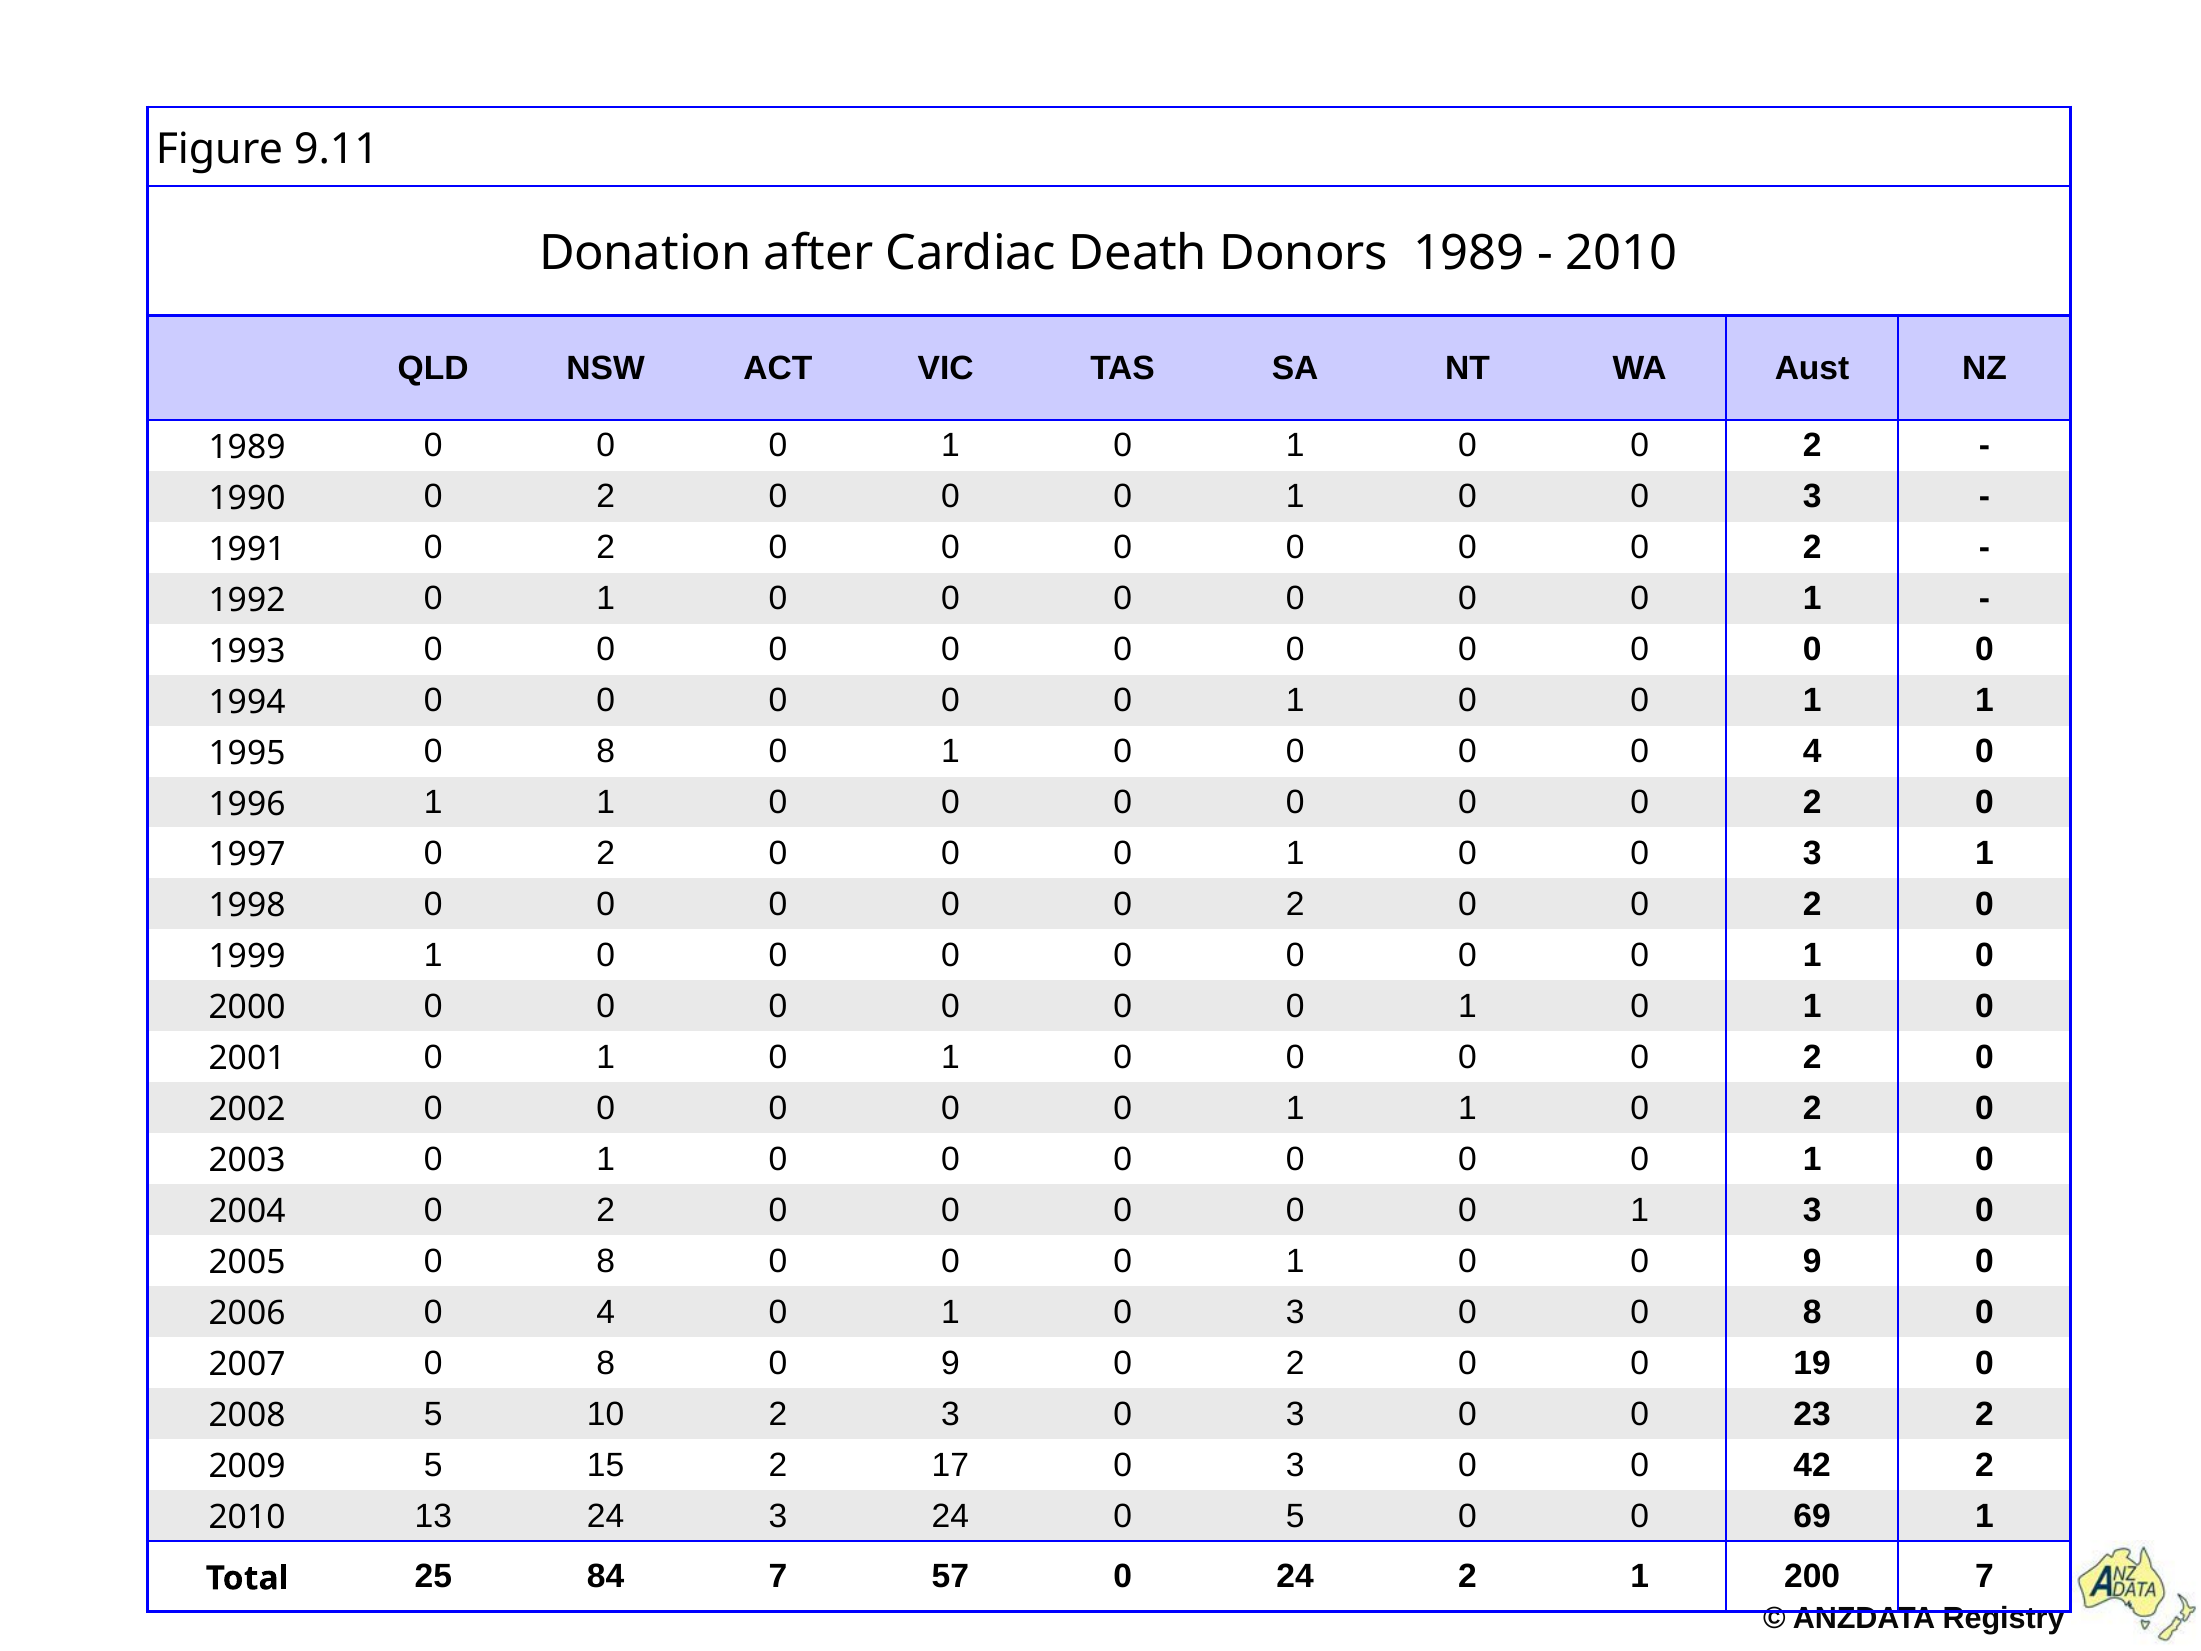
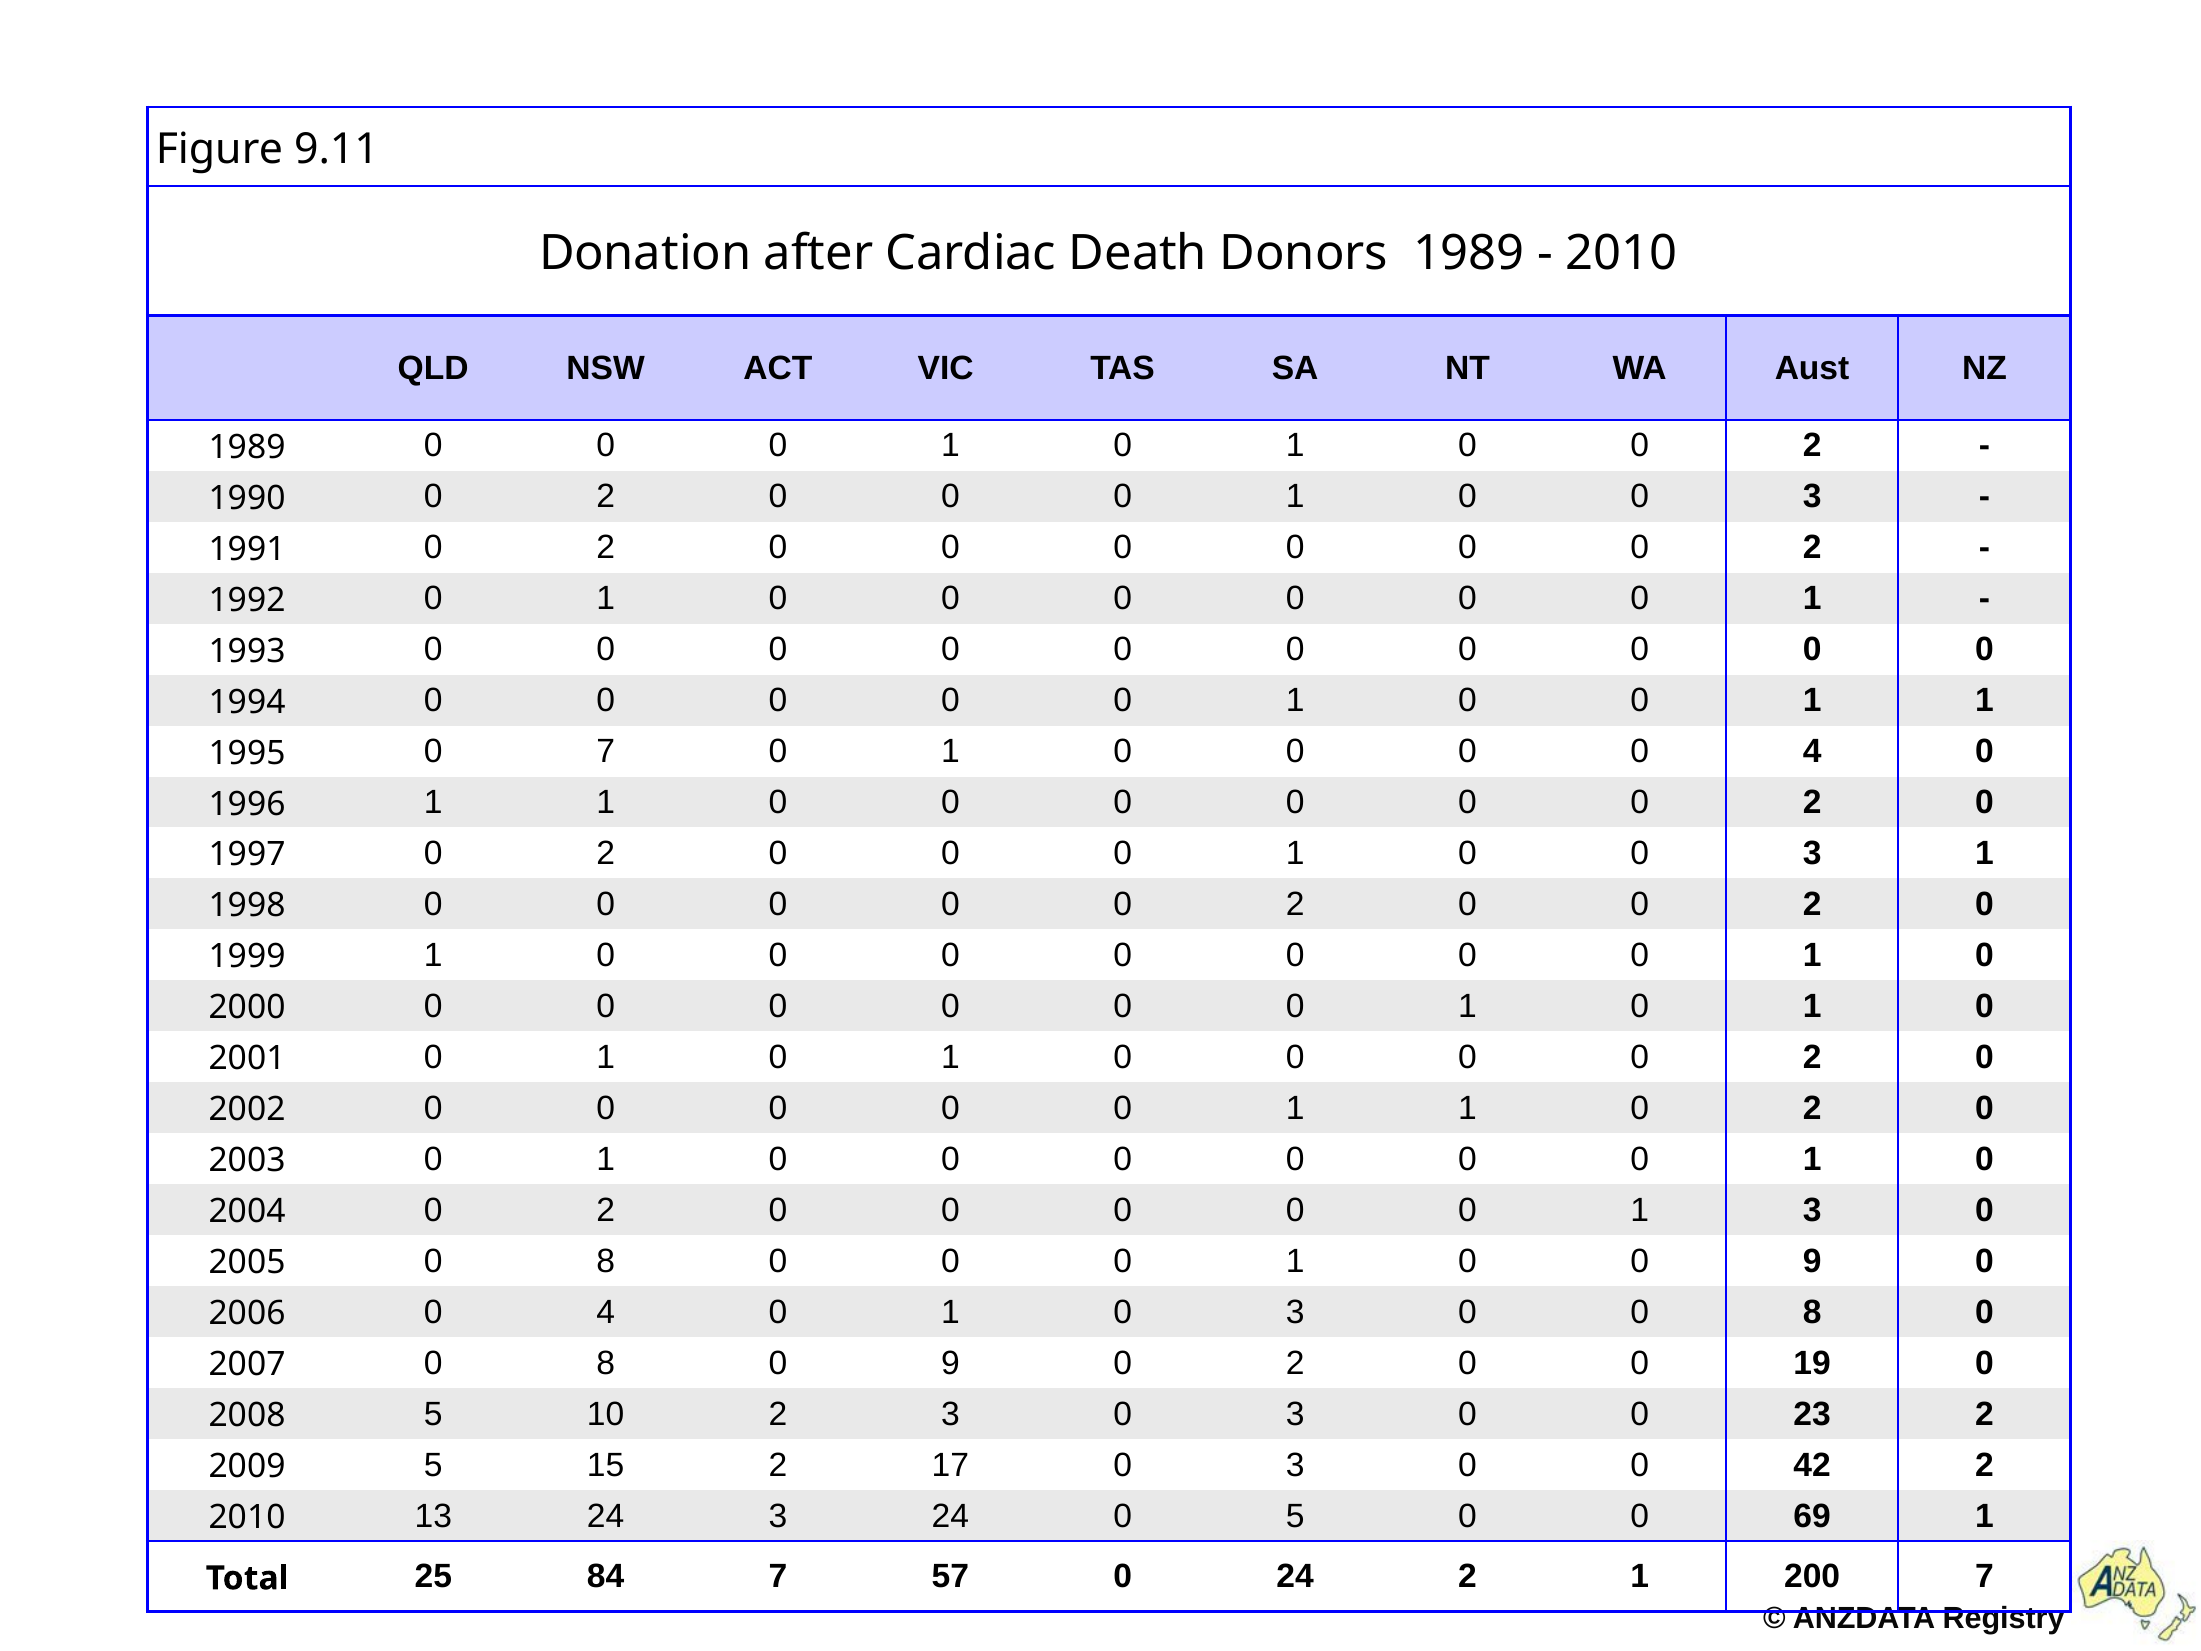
1995 0 8: 8 -> 7 (606, 752)
